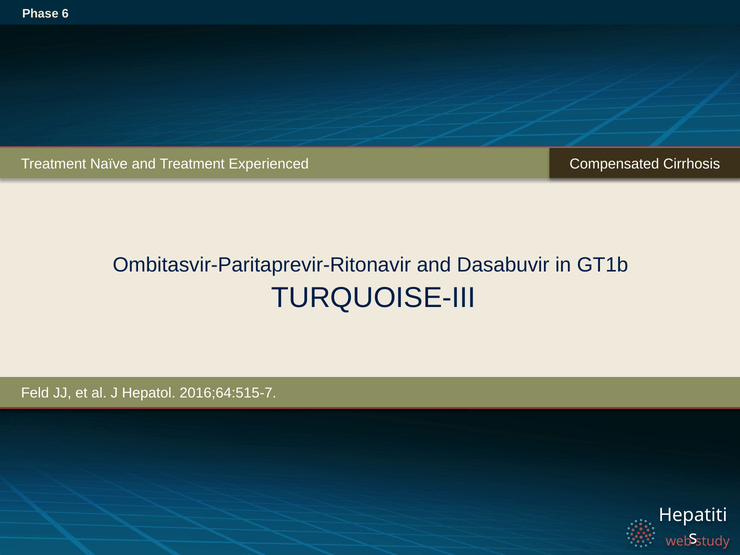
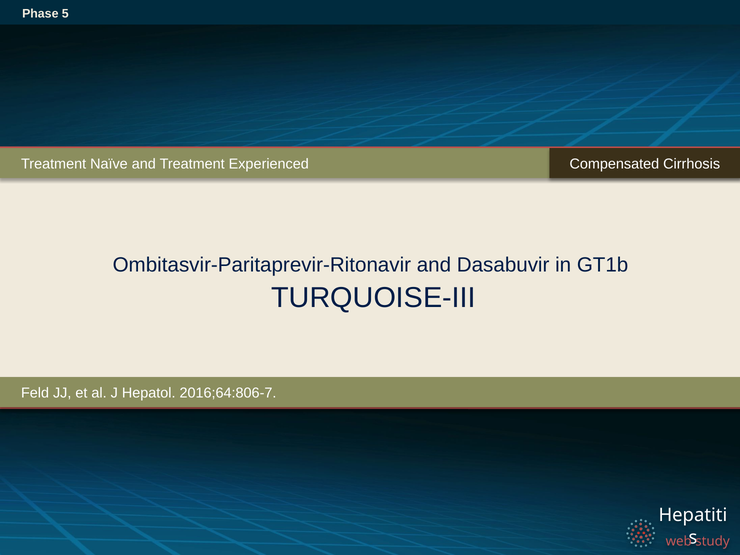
6: 6 -> 5 (65, 14)
2016;64:515-7: 2016;64:515-7 -> 2016;64:806-7 (228, 393)
